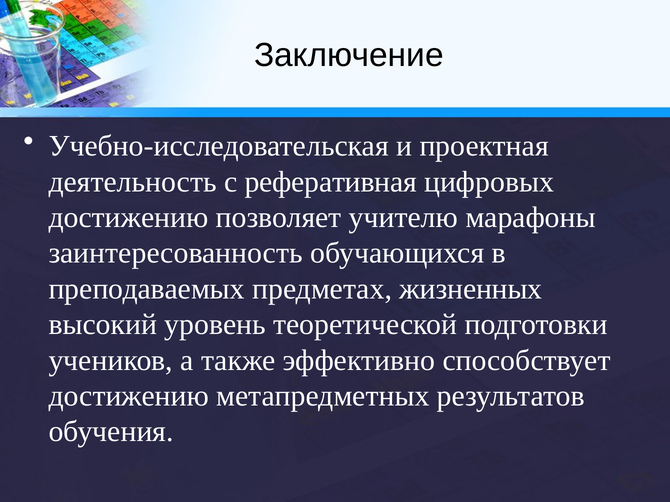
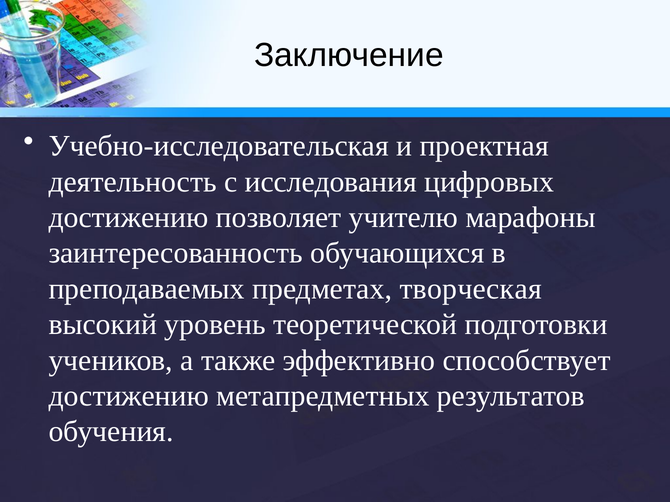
реферативная: реферативная -> исследования (331, 182)
жизненных: жизненных -> творческая (471, 289)
